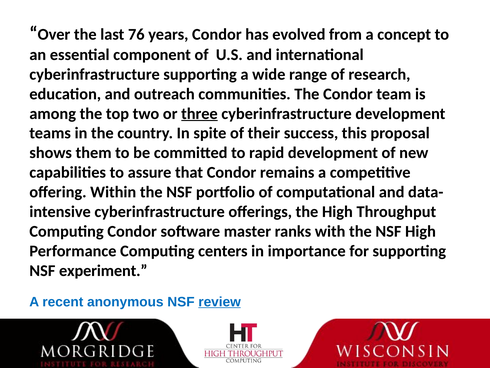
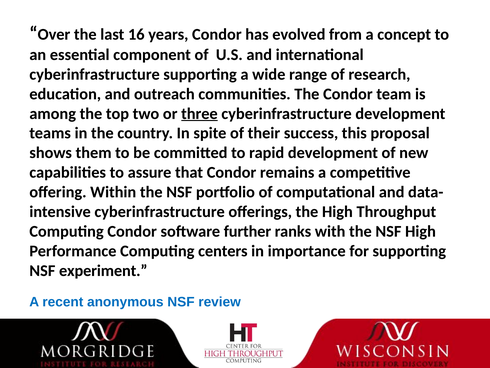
76: 76 -> 16 (136, 35)
master: master -> further (247, 231)
review underline: present -> none (220, 301)
